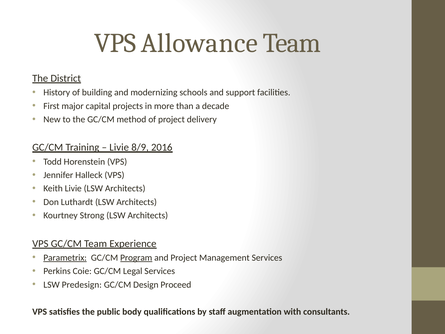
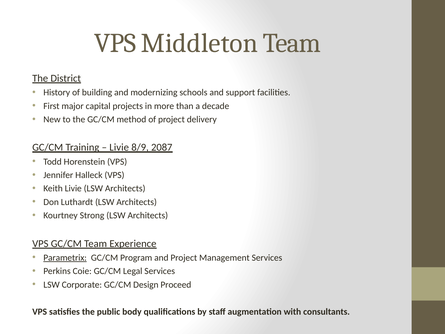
Allowance: Allowance -> Middleton (199, 43)
2016: 2016 -> 2087 (162, 147)
Program underline: present -> none (136, 258)
Predesign: Predesign -> Corporate (82, 284)
